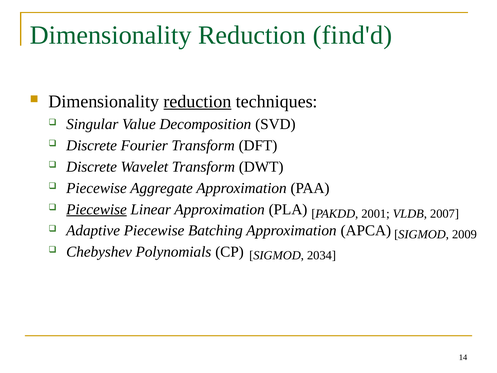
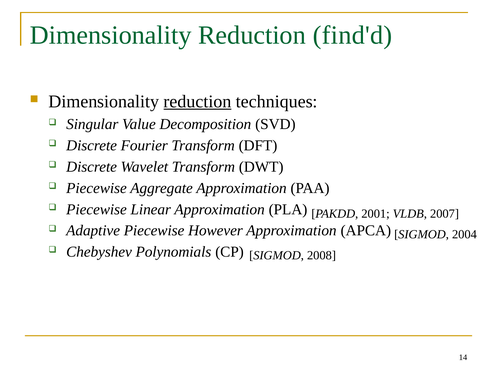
Piecewise underline: present -> none (97, 209)
Batching: Batching -> However (215, 230)
2009: 2009 -> 2004 (464, 234)
2034: 2034 -> 2008 (322, 255)
